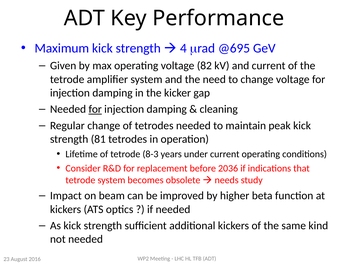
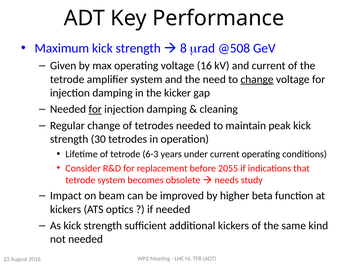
4: 4 -> 8 (183, 48)
@695: @695 -> @508 (234, 48)
82: 82 -> 16 (204, 66)
change underline: none -> present (257, 79)
81: 81 -> 30 (98, 139)
8-3: 8-3 -> 6-3 (150, 154)
2036: 2036 -> 2055 (228, 168)
